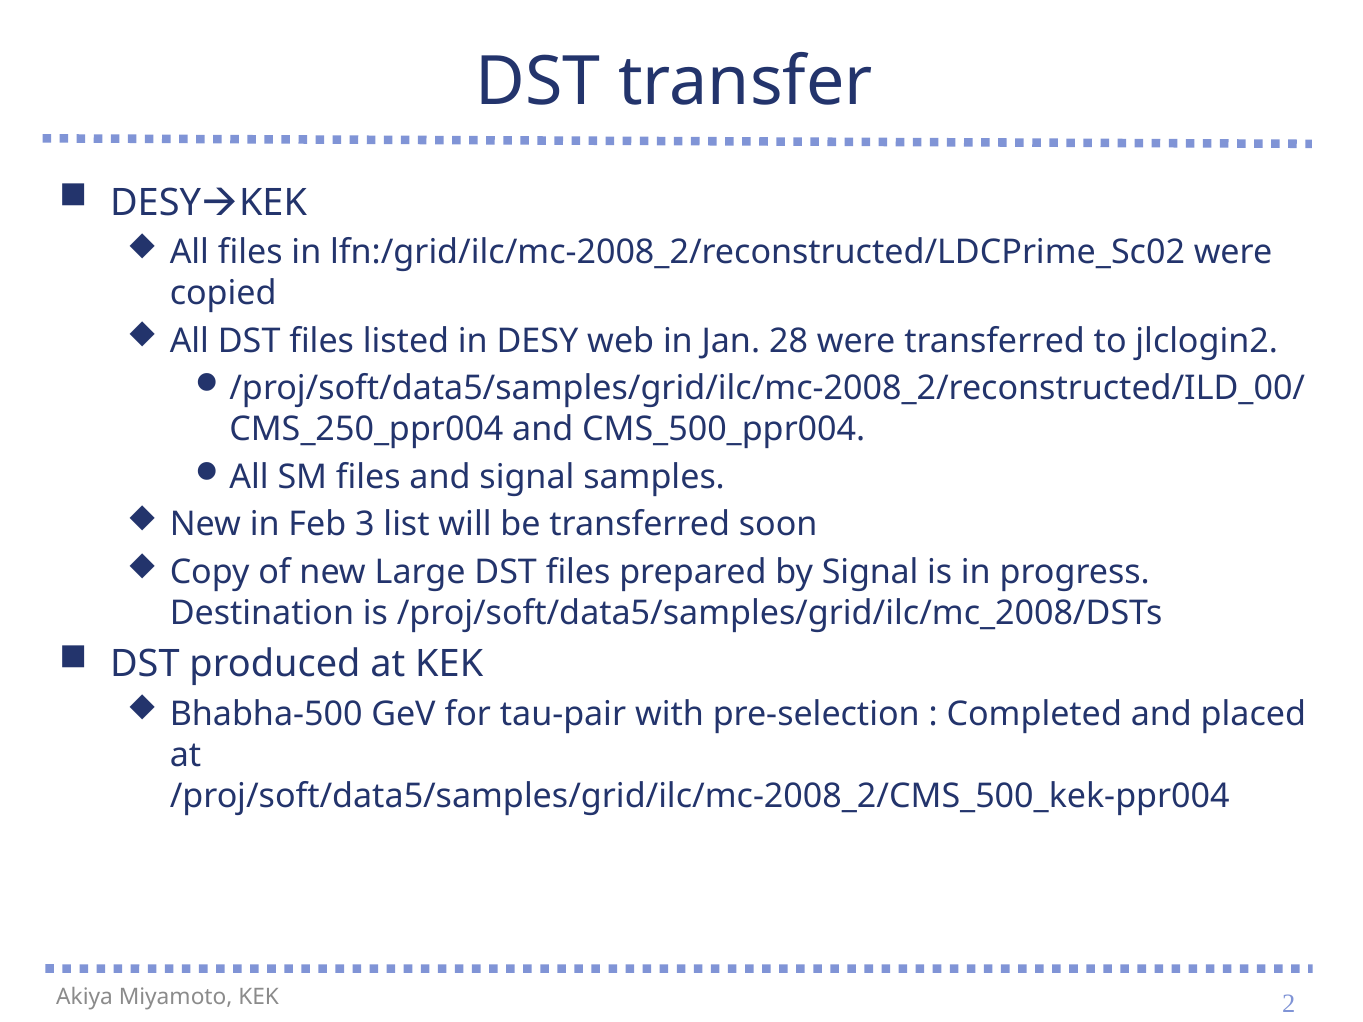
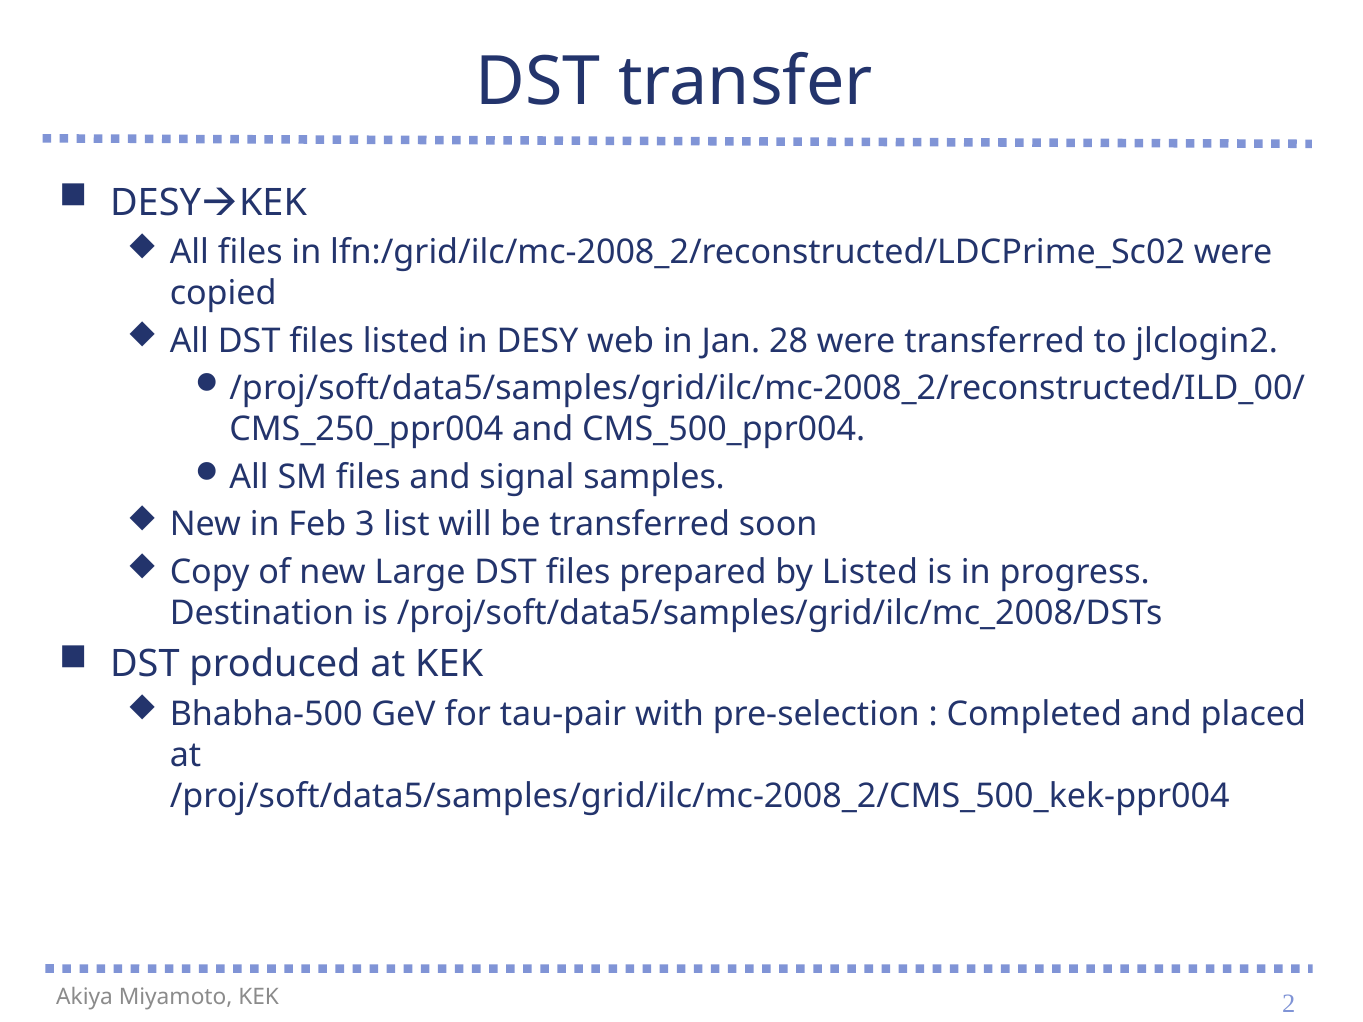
by Signal: Signal -> Listed (870, 573)
